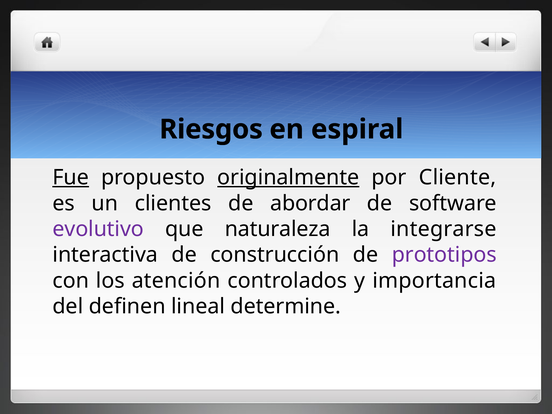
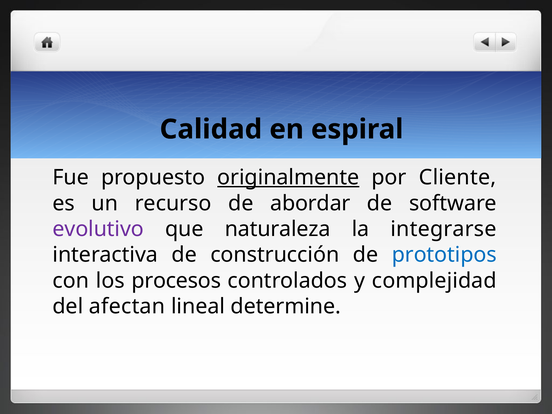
Riesgos: Riesgos -> Calidad (211, 129)
Fue underline: present -> none (71, 178)
clientes: clientes -> recurso (173, 203)
prototipos colour: purple -> blue (444, 255)
atención: atención -> procesos (176, 281)
importancia: importancia -> complejidad (434, 281)
definen: definen -> afectan (127, 306)
